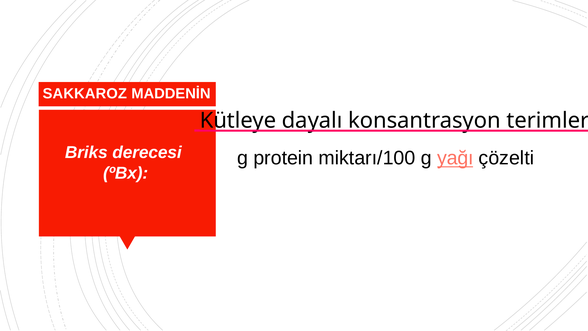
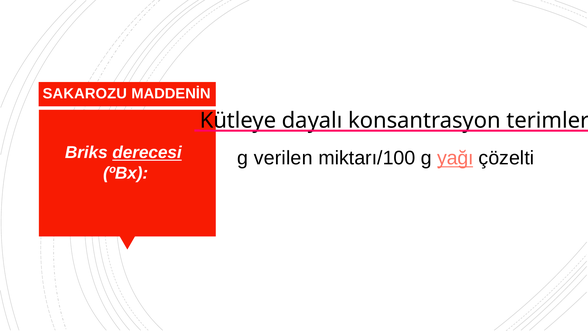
SAKKAROZ: SAKKAROZ -> SAKAROZU (85, 94)
derecesi underline: none -> present (147, 153)
protein: protein -> verilen (283, 158)
